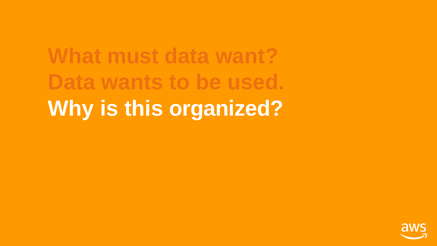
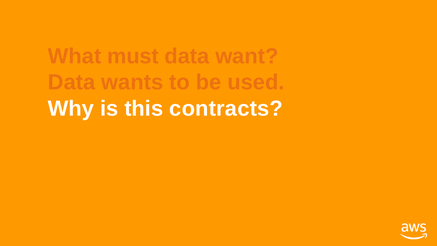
organized: organized -> contracts (226, 109)
